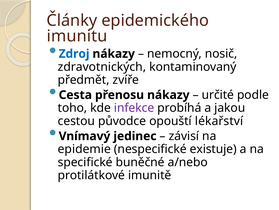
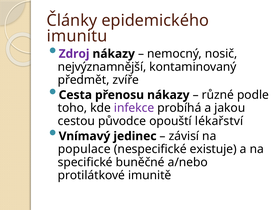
Zdroj colour: blue -> purple (74, 54)
zdravotnických: zdravotnických -> nejvýznamnější (102, 67)
určité: určité -> různé (218, 95)
epidemie: epidemie -> populace (84, 149)
